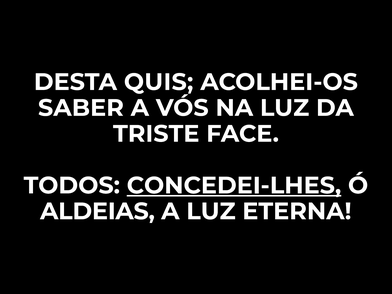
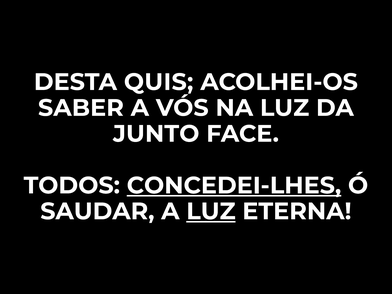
TRISTE: TRISTE -> JUNTO (156, 134)
ALDEIAS: ALDEIAS -> SAUDAR (97, 211)
LUZ underline: none -> present (211, 211)
